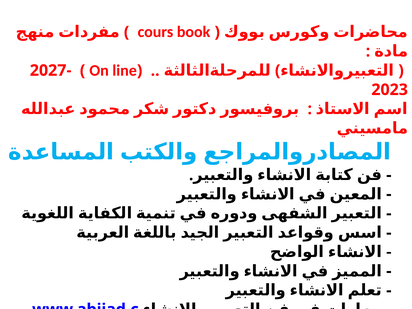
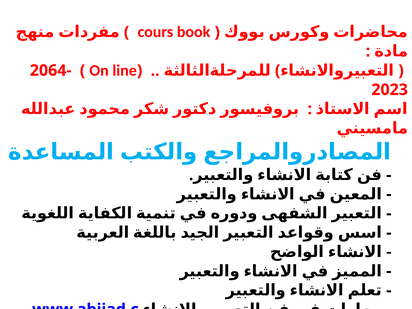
2027-: 2027- -> 2064- (51, 70)
